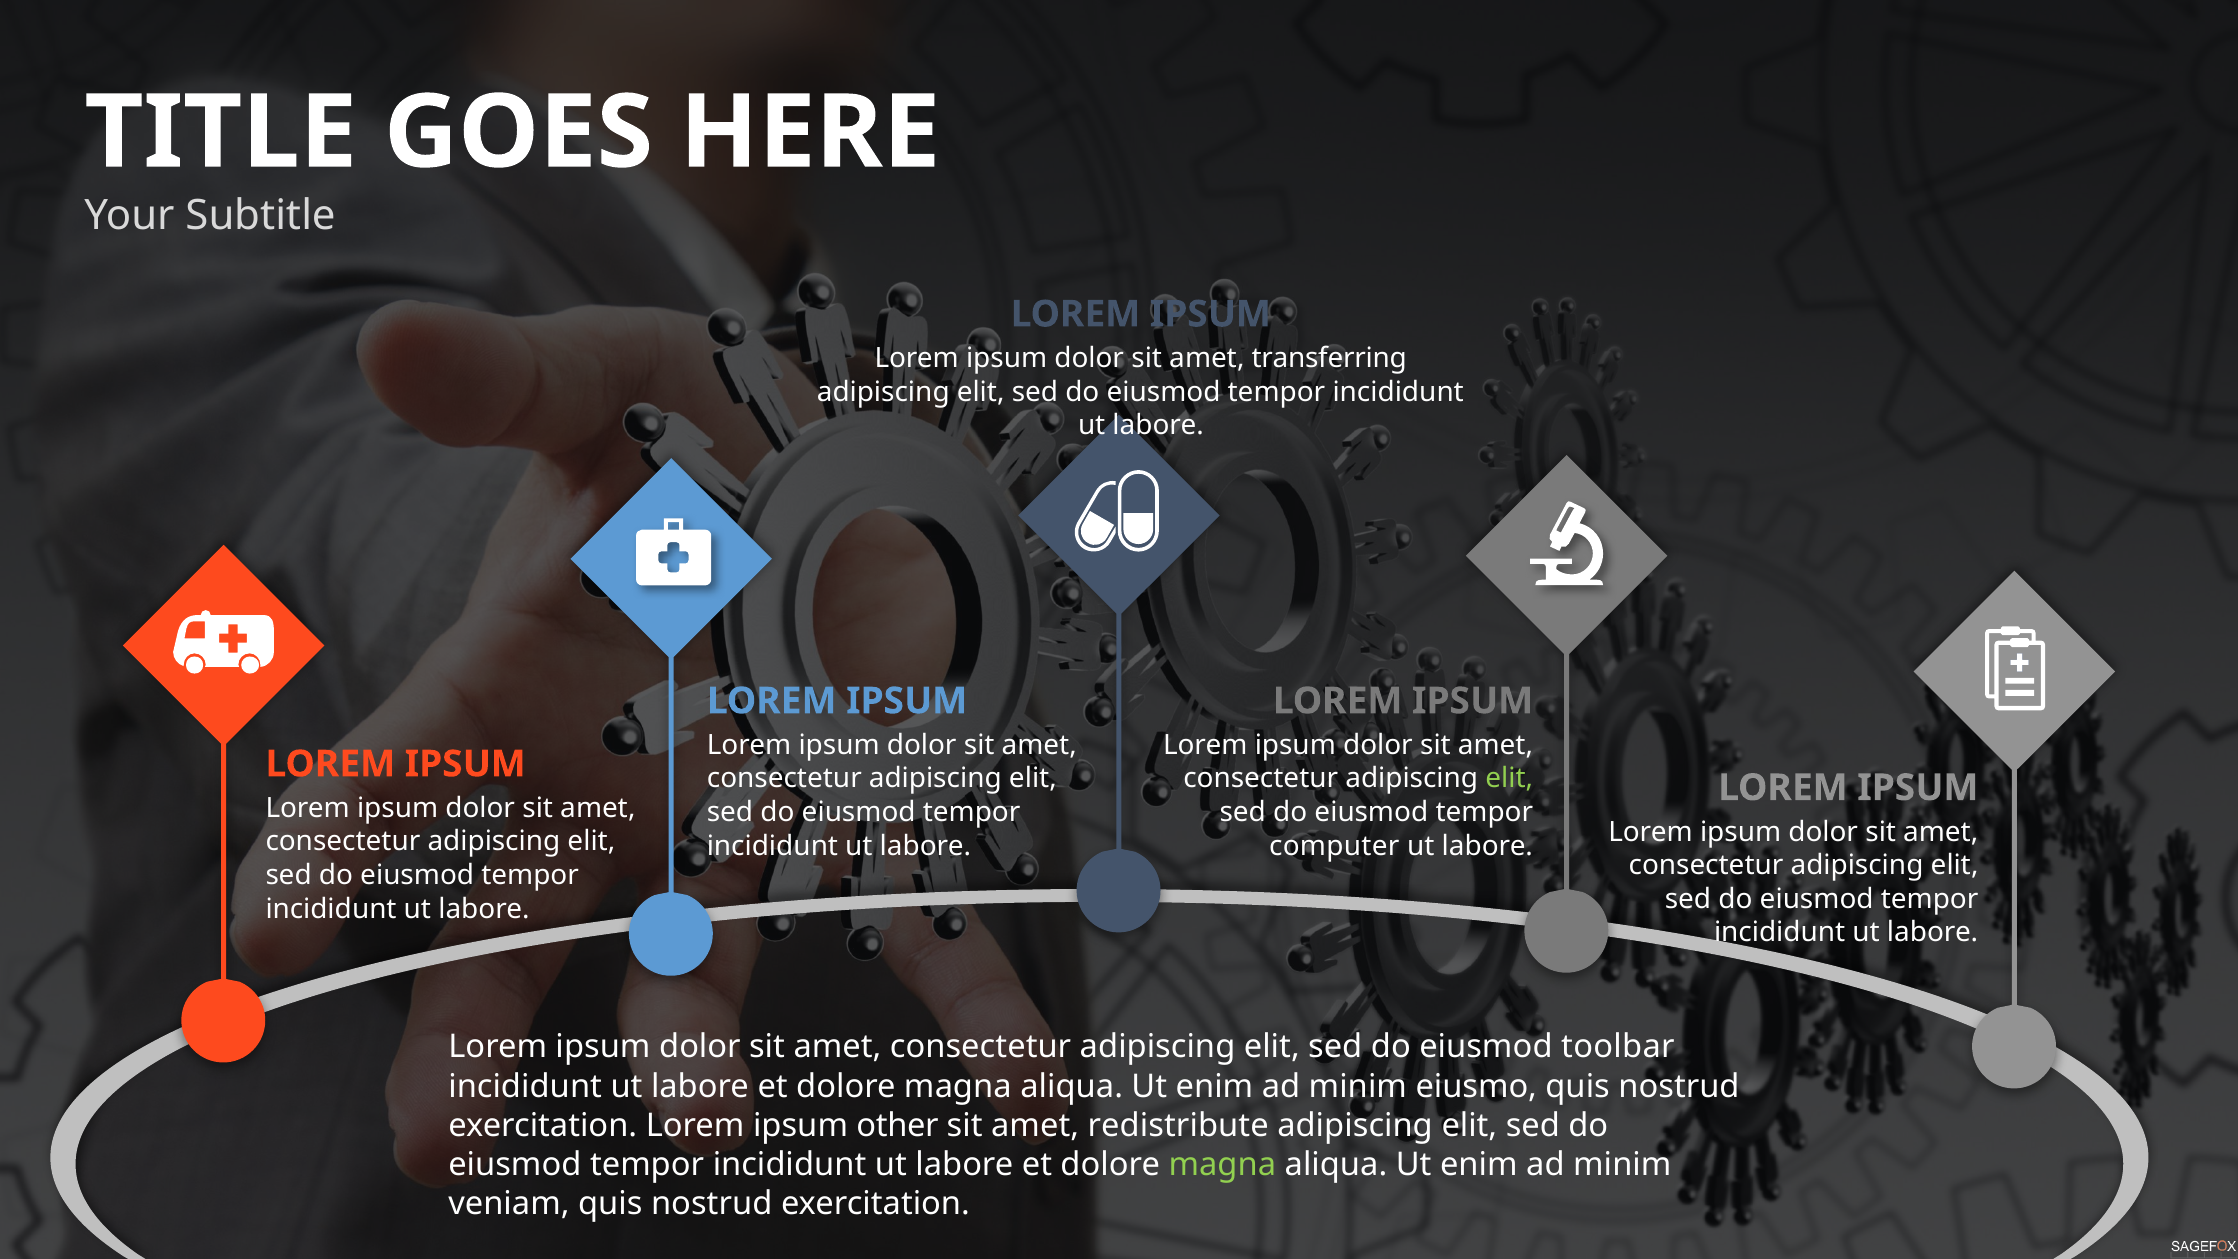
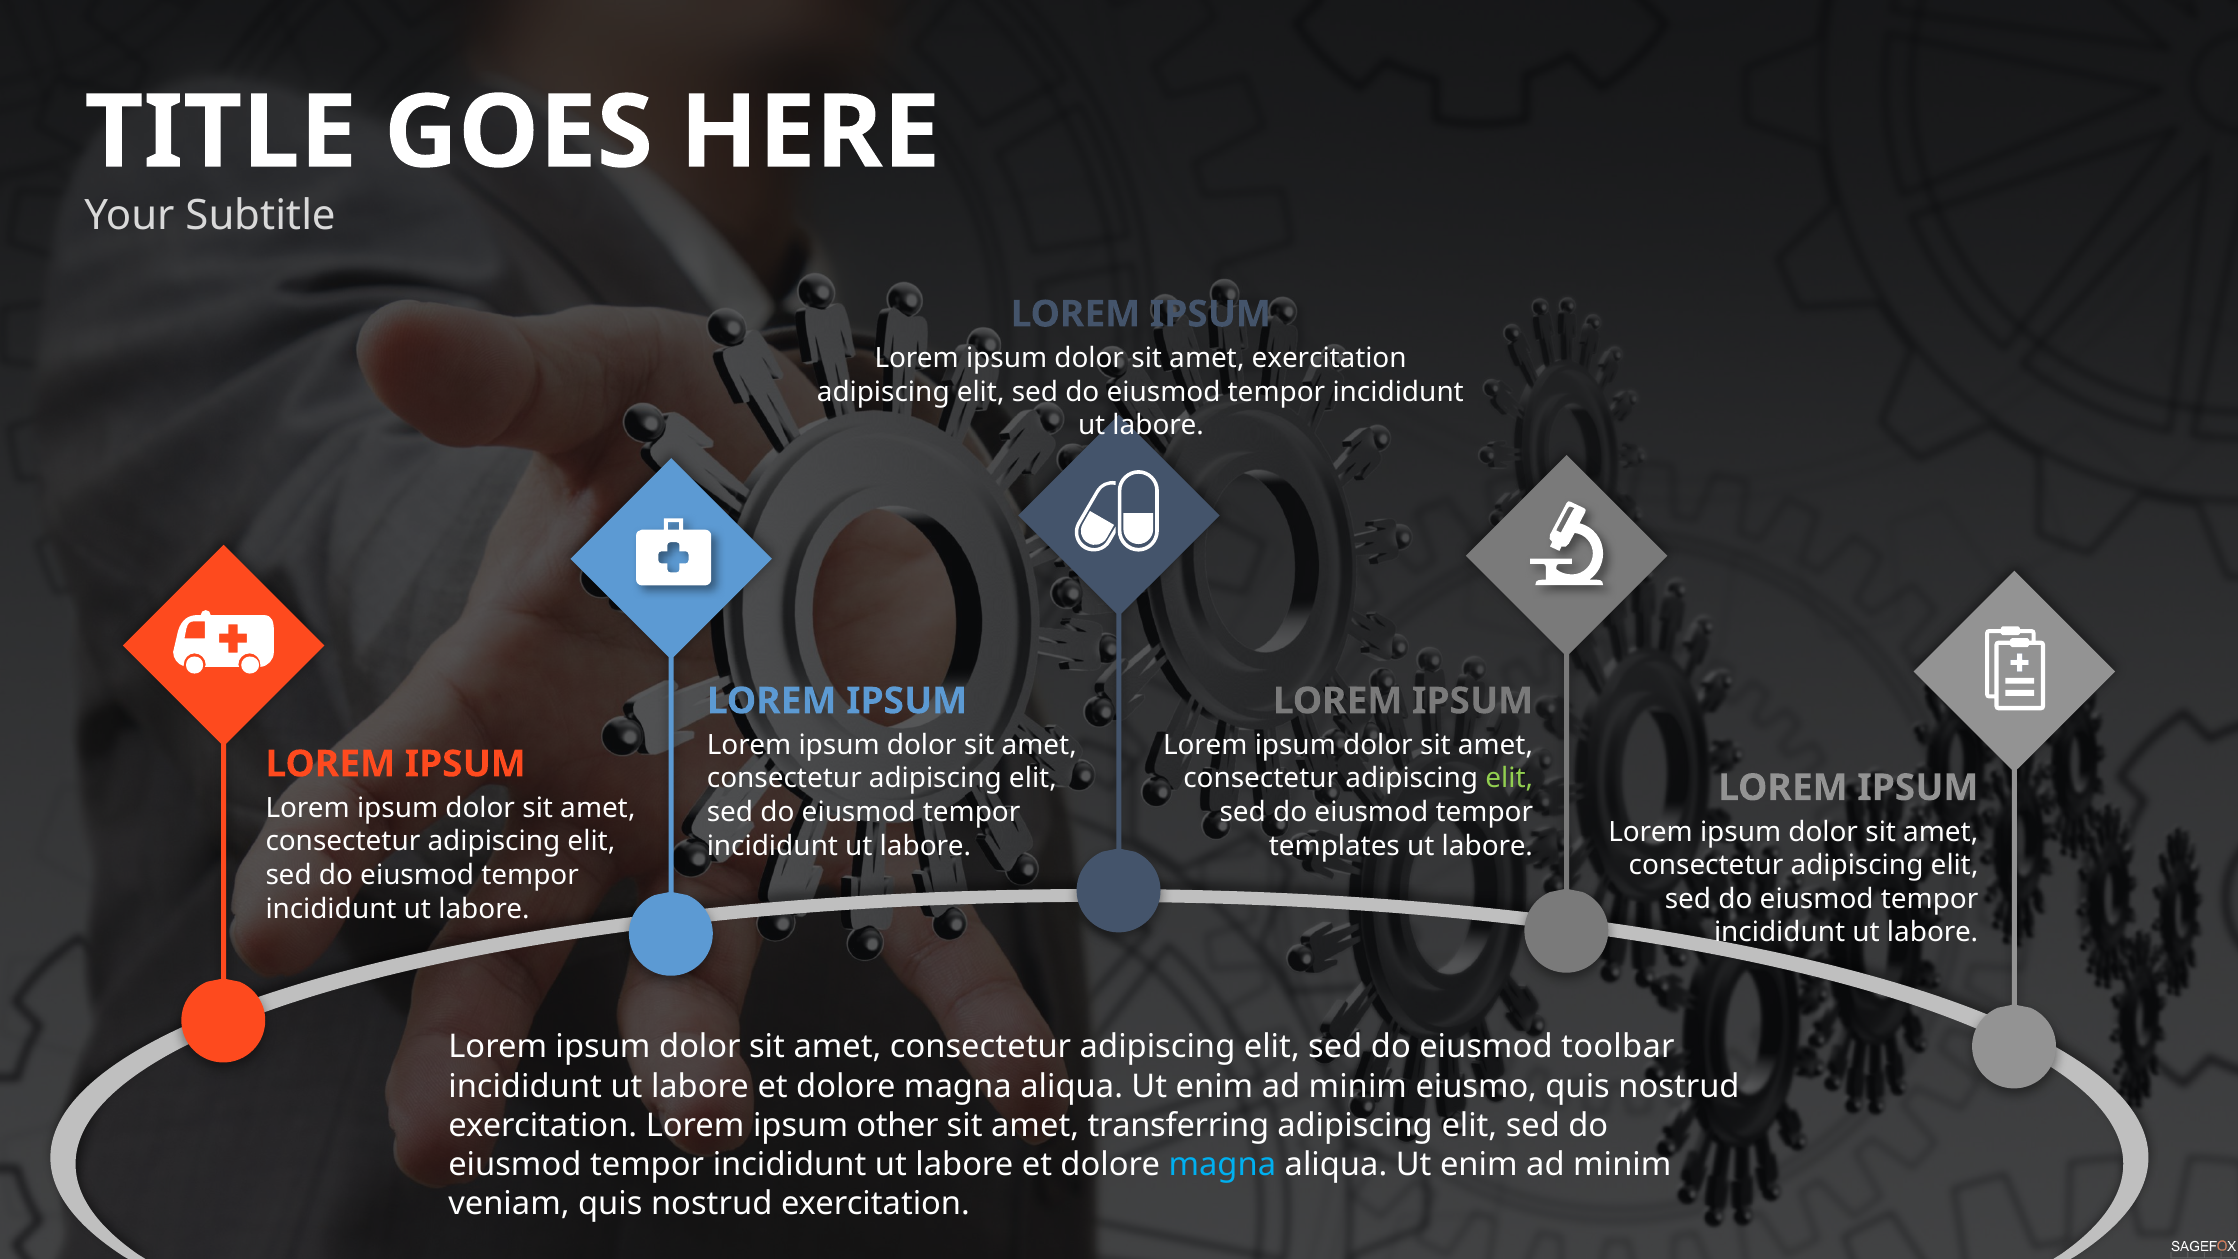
amet transferring: transferring -> exercitation (1329, 358)
computer: computer -> templates (1334, 846)
redistribute: redistribute -> transferring (1178, 1125)
magna colour: light green -> light blue (1222, 1164)
